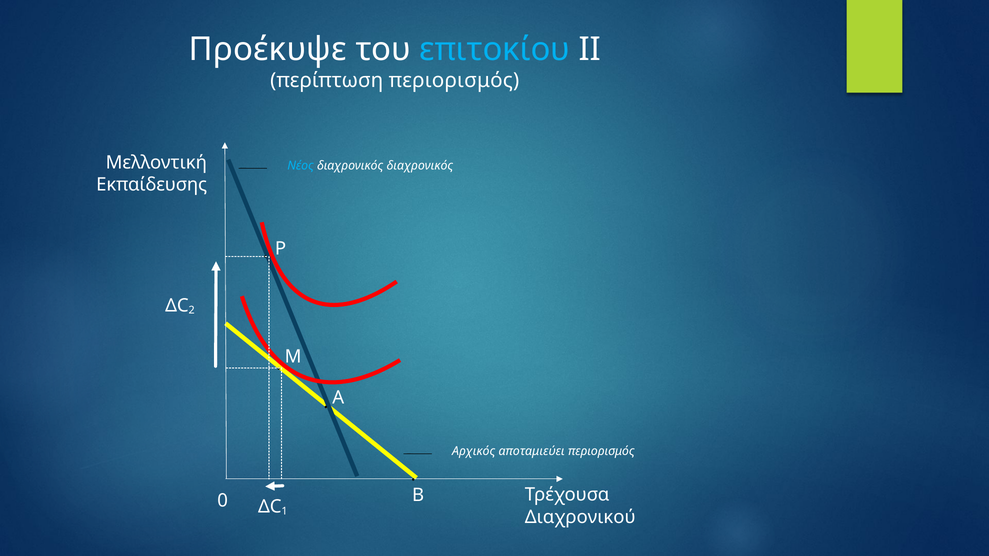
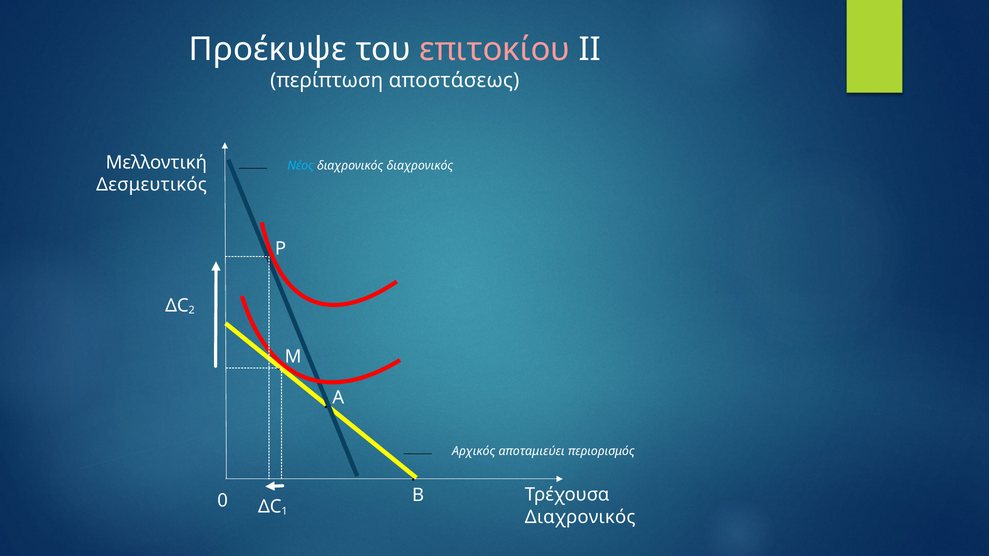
επιτοκίου colour: light blue -> pink (495, 49)
περίπτωση περιορισμός: περιορισμός -> αποστάσεως (454, 80)
Εκπαίδευσης: Εκπαίδευσης -> Δεσμευτικός (152, 185)
Διαχρονικού: Διαχρονικού -> Διαχρονικός (580, 517)
